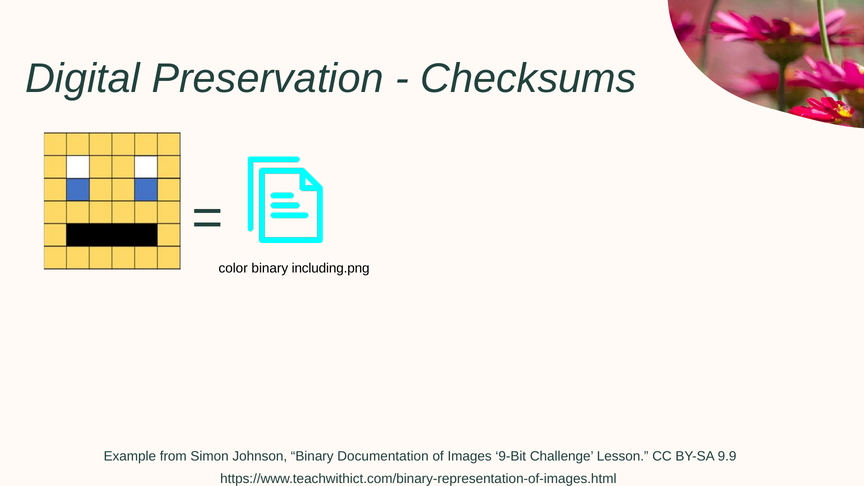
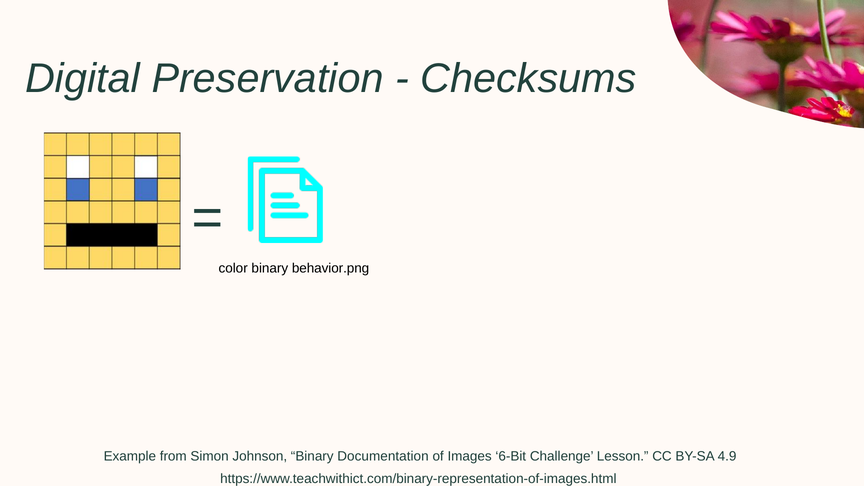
including.png: including.png -> behavior.png (331, 268)
9-Bit: 9-Bit -> 6-Bit (511, 456)
9.9: 9.9 -> 4.9 (727, 456)
